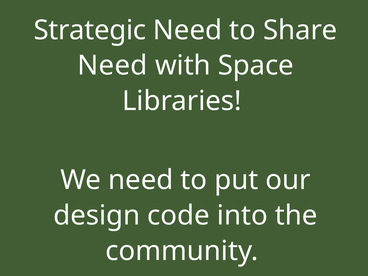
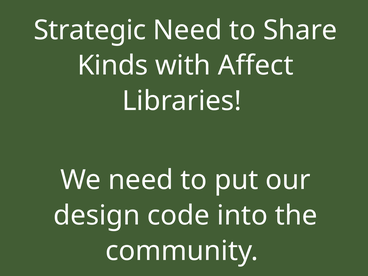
Need: Need -> Kinds (113, 66)
Space: Space -> Affect (256, 66)
